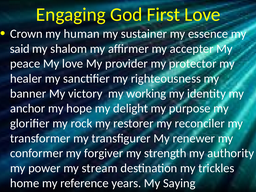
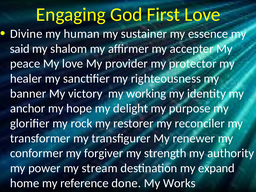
Crown: Crown -> Divine (26, 34)
trickles: trickles -> expand (216, 168)
years: years -> done (126, 183)
Saying: Saying -> Works (179, 183)
